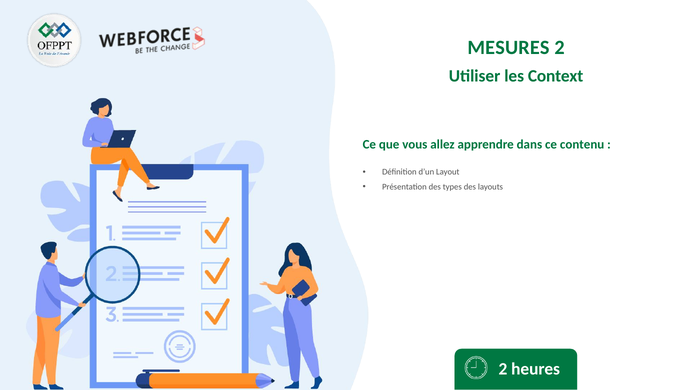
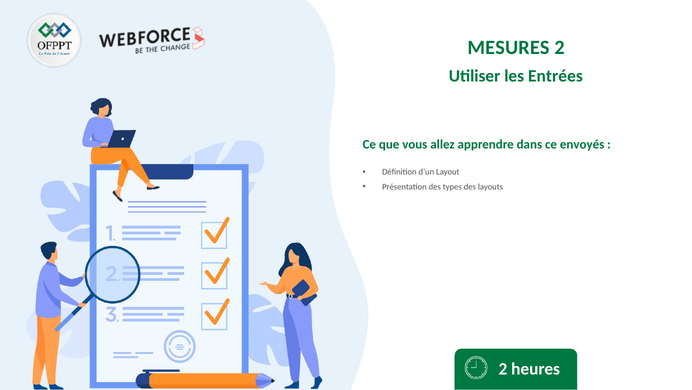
Context: Context -> Entrées (555, 76)
contenu: contenu -> envoyés (582, 144)
